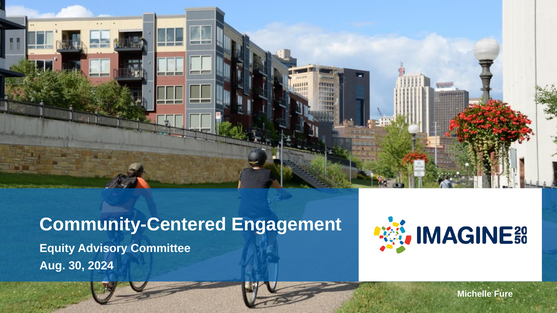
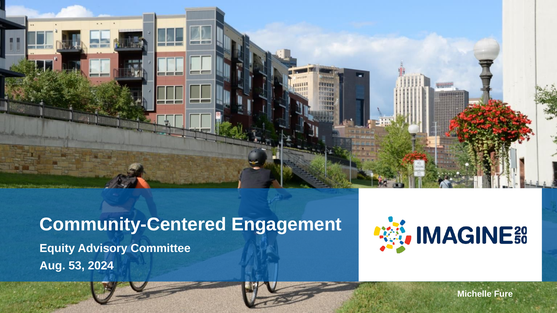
30: 30 -> 53 (77, 266)
